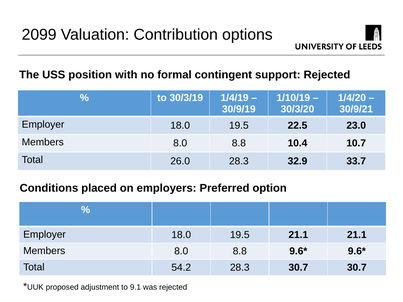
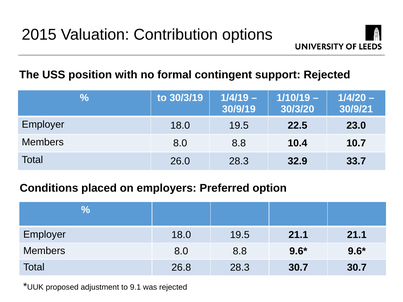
2099: 2099 -> 2015 (39, 35)
54.2: 54.2 -> 26.8 (181, 268)
